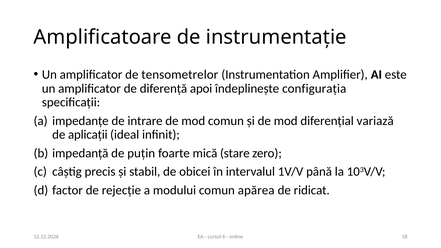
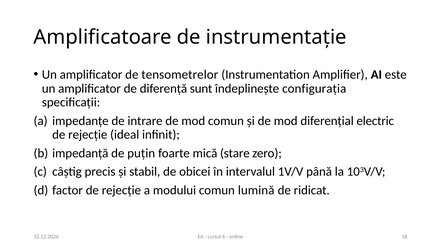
apoi: apoi -> sunt (201, 88)
variază: variază -> electric (375, 121)
aplicații: aplicații -> rejecție (88, 135)
apărea: apărea -> lumină (256, 190)
